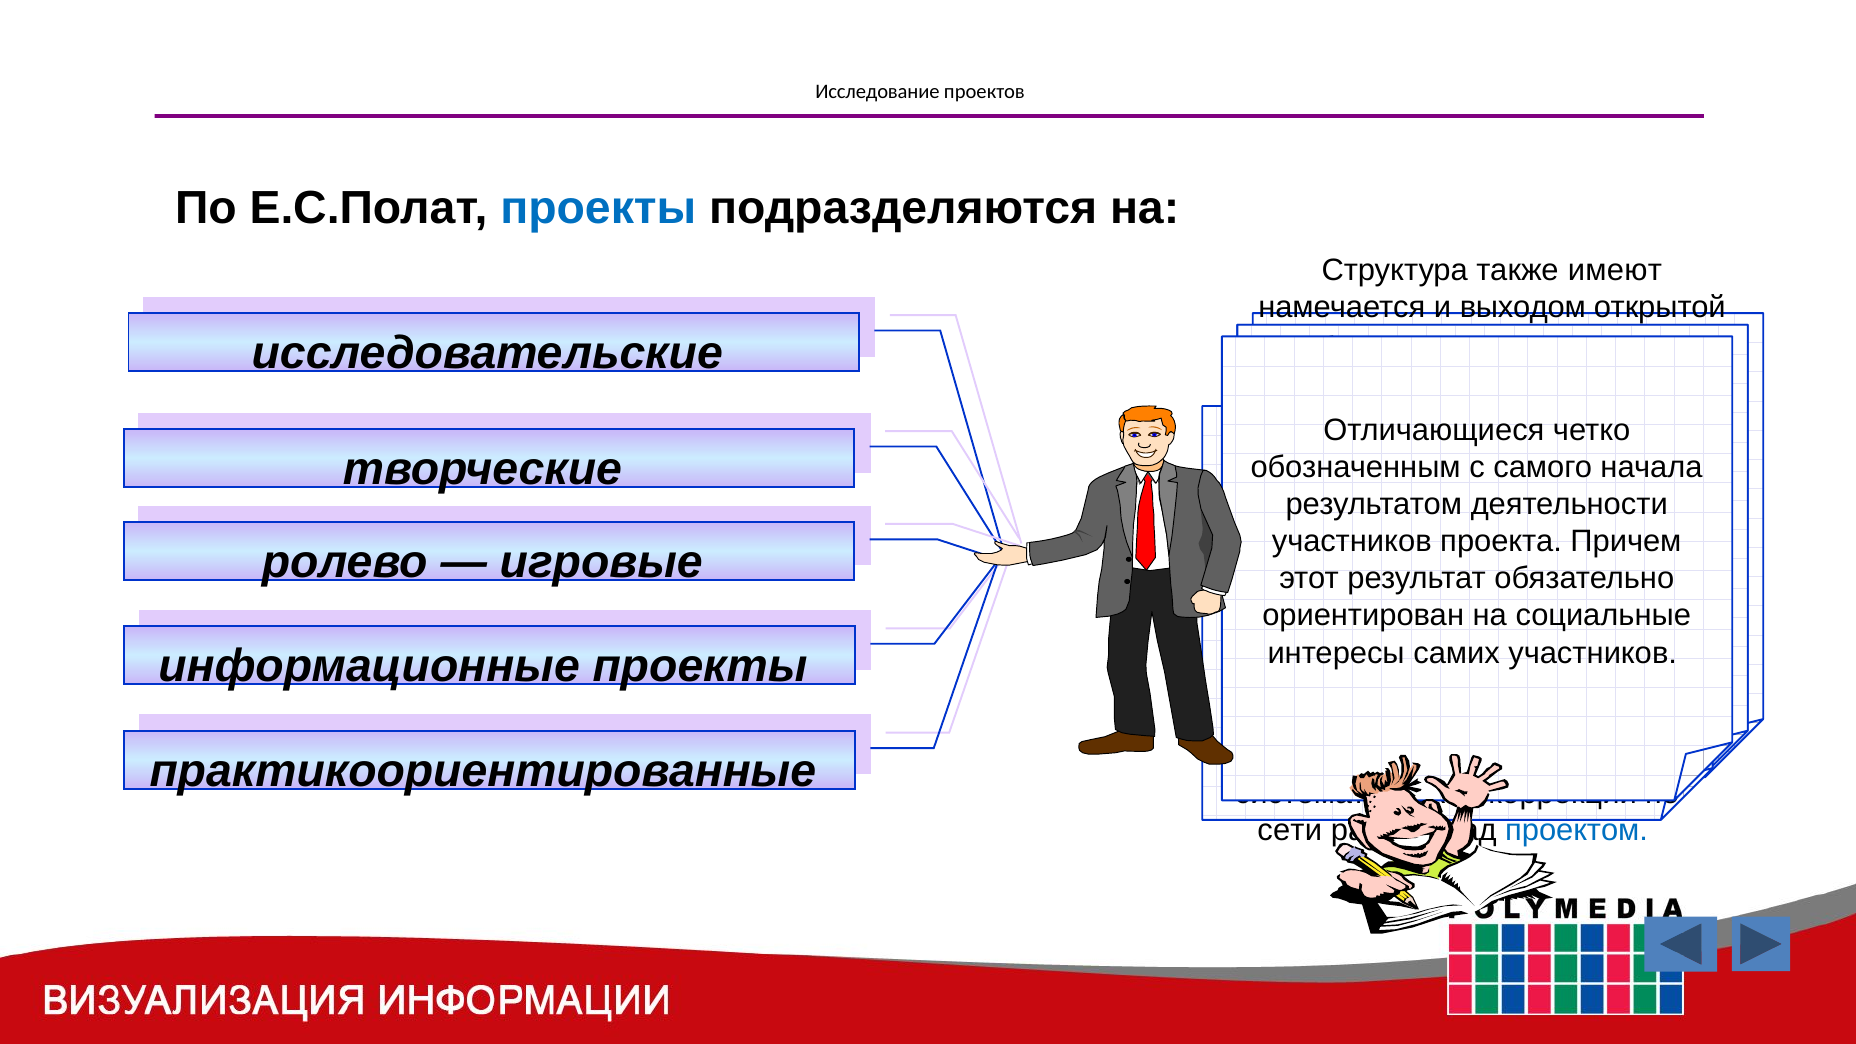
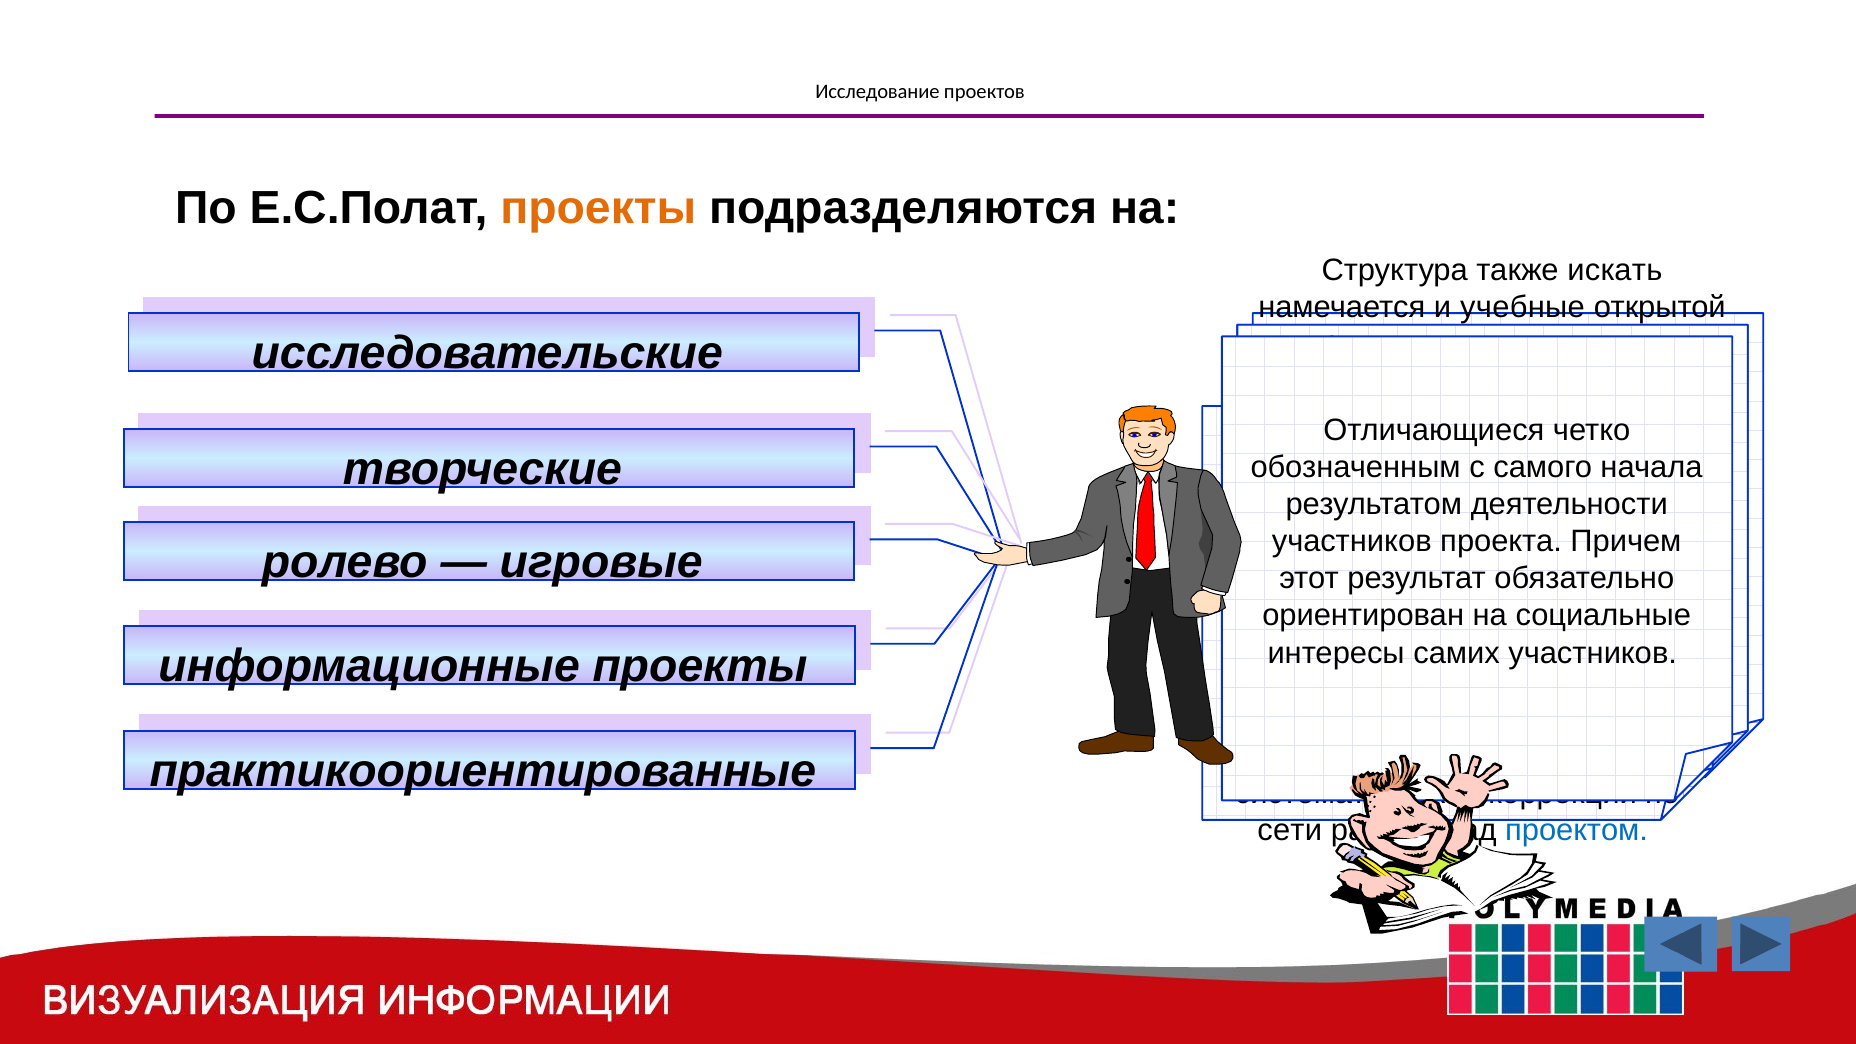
проекты colour: blue -> orange (598, 208)
также имеют: имеют -> искать (1615, 270)
выходом: выходом -> учебные (1523, 307)
